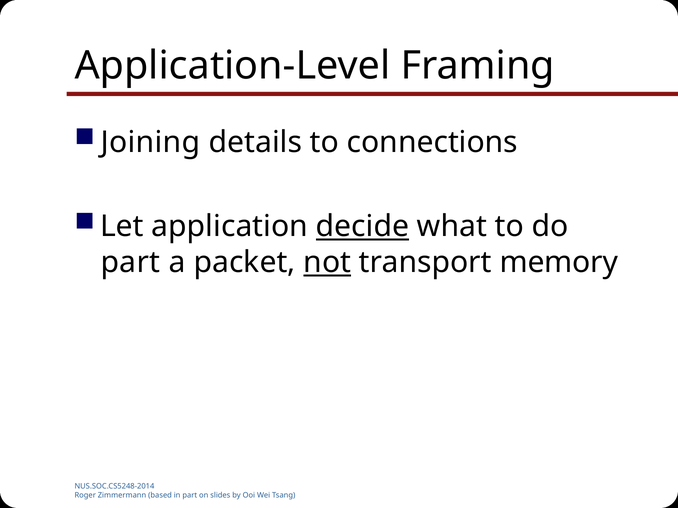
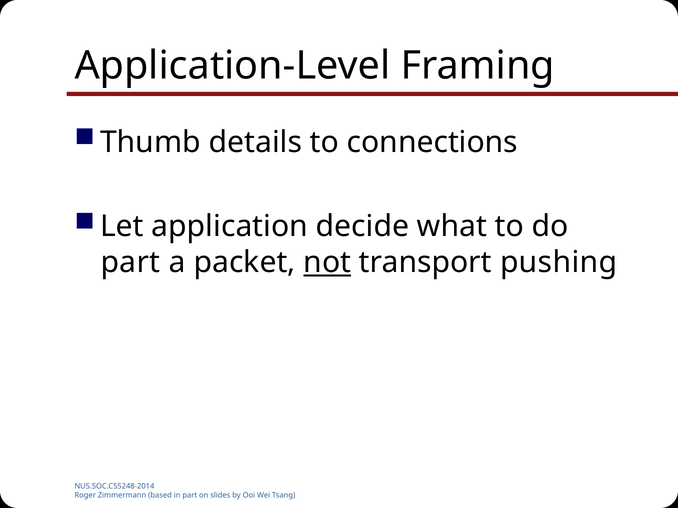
Joining: Joining -> Thumb (150, 142)
decide underline: present -> none (362, 227)
memory: memory -> pushing (559, 263)
